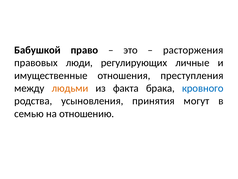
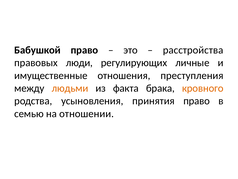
расторжения: расторжения -> расстройства (193, 50)
кровного colour: blue -> orange (203, 88)
принятия могут: могут -> право (197, 101)
отношению: отношению -> отношении (87, 113)
